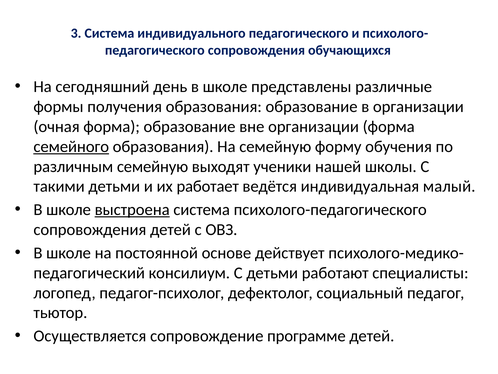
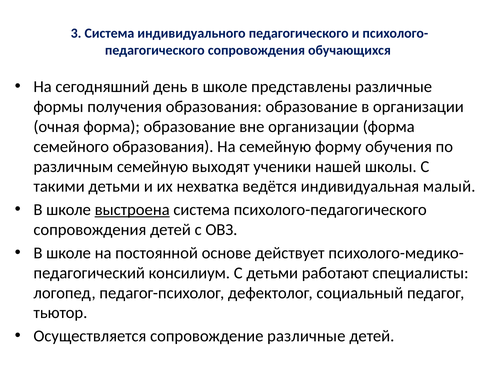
семейного underline: present -> none (71, 146)
работает: работает -> нехватка (208, 186)
сопровождение программе: программе -> различные (306, 336)
